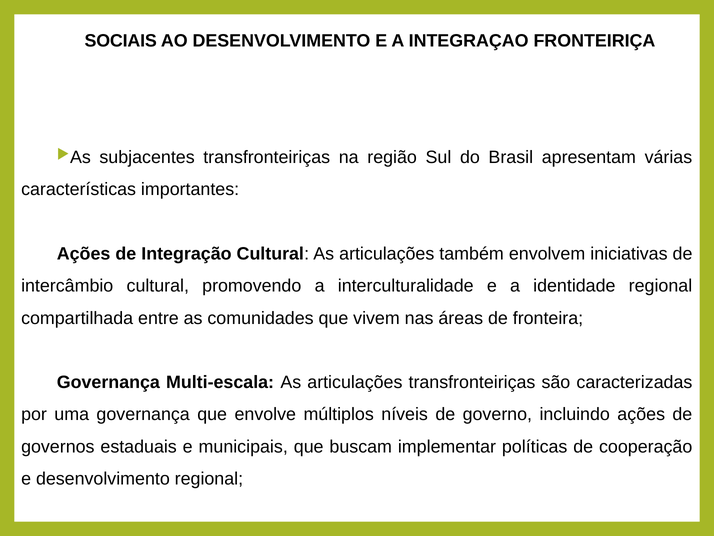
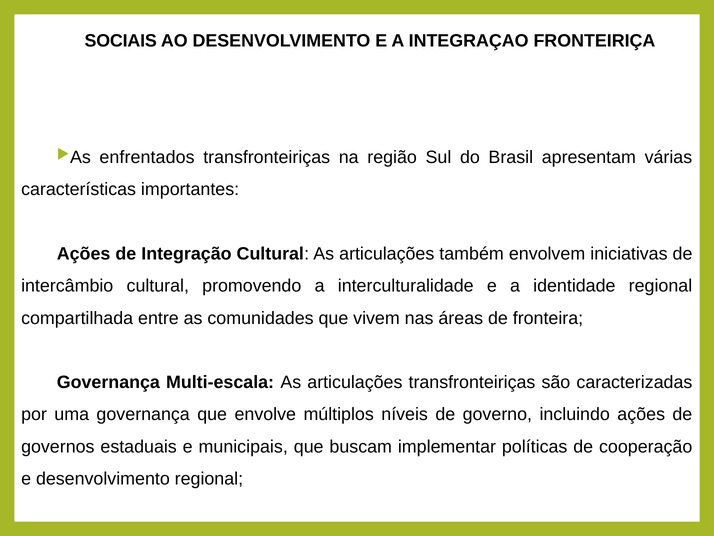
subjacentes: subjacentes -> enfrentados (147, 157)
